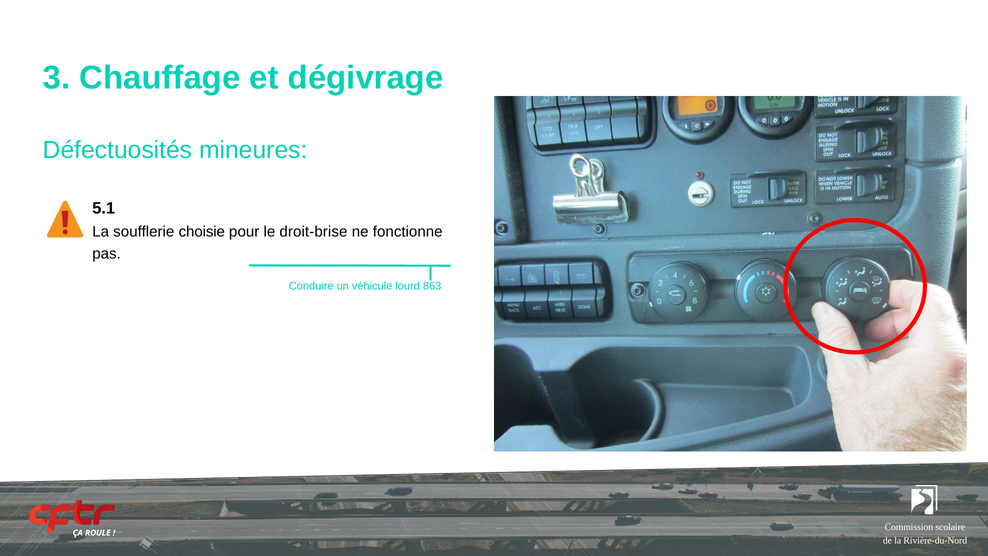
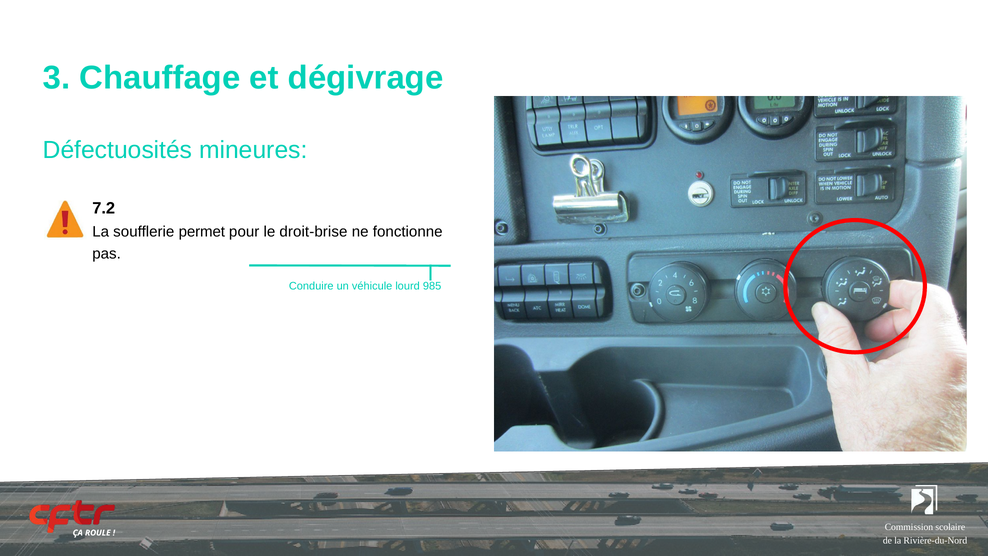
5.1: 5.1 -> 7.2 (104, 208)
choisie: choisie -> permet (202, 231)
863: 863 -> 985 (432, 286)
